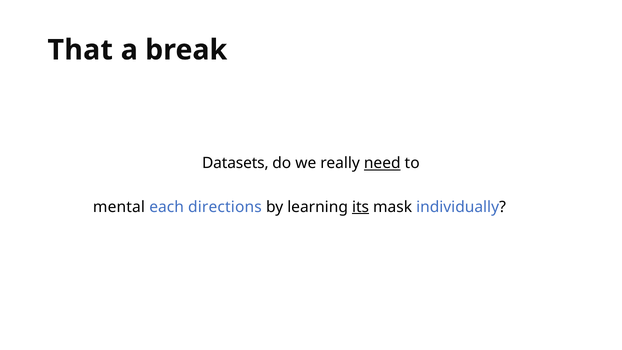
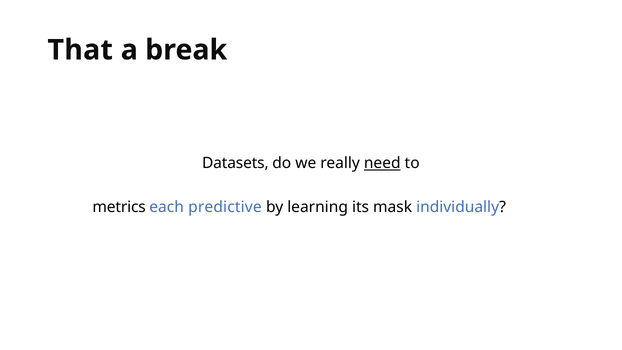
mental: mental -> metrics (119, 207)
directions: directions -> predictive (225, 207)
its underline: present -> none (361, 207)
